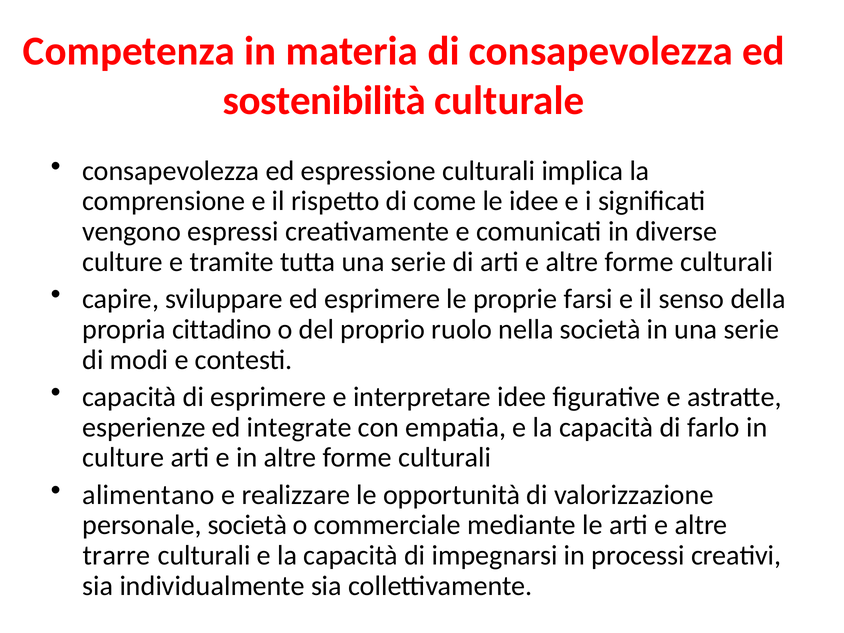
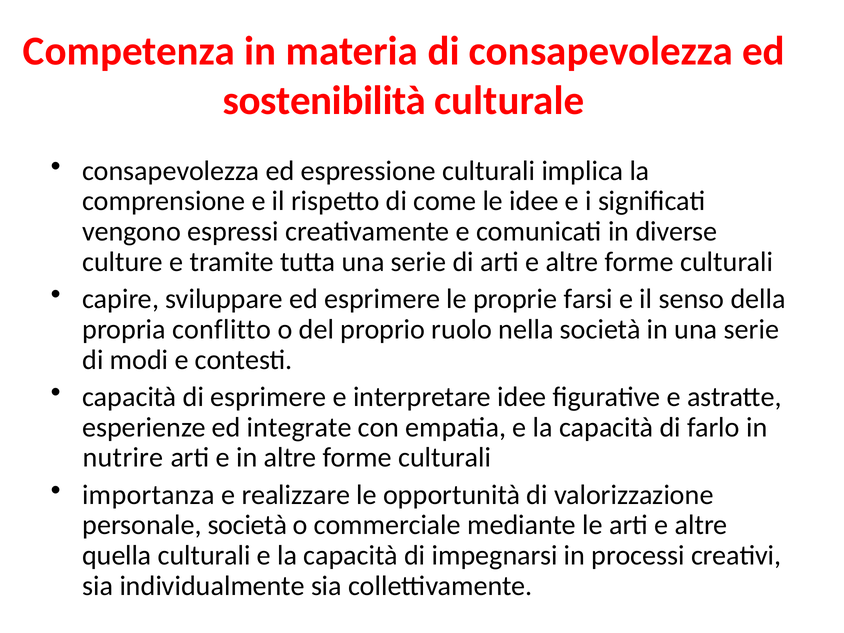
cittadino: cittadino -> conflitto (222, 329)
culture: culture -> nutrire (123, 458)
alimentano: alimentano -> importanza (148, 495)
trarre: trarre -> quella (117, 555)
